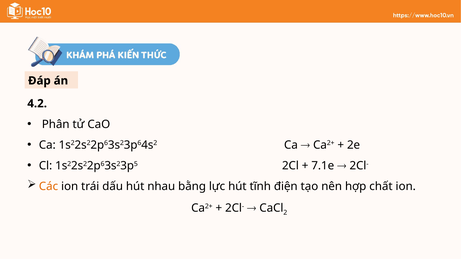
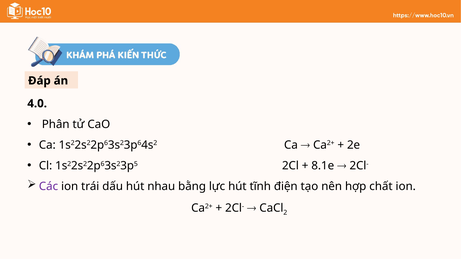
4.2: 4.2 -> 4.0 (37, 104)
7.1e: 7.1e -> 8.1e (323, 166)
Các colour: orange -> purple (48, 187)
